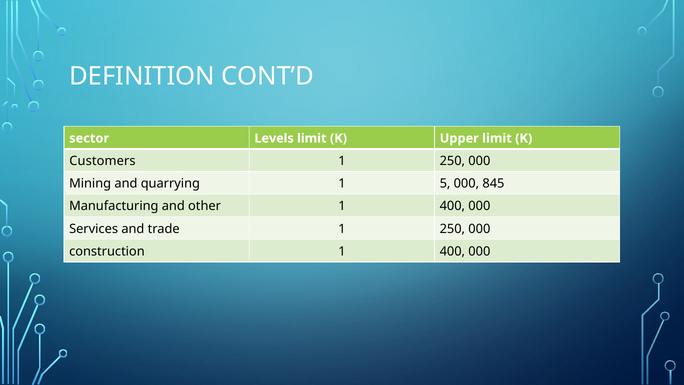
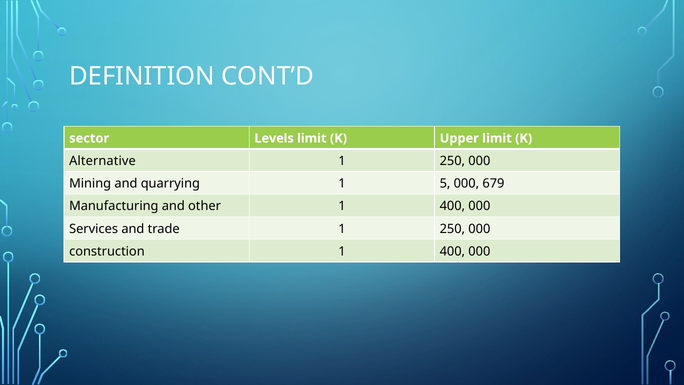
Customers: Customers -> Alternative (102, 161)
845: 845 -> 679 (493, 183)
